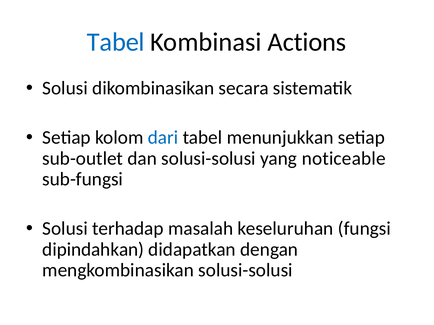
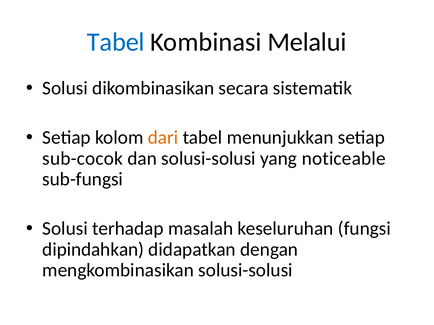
Actions: Actions -> Melalui (307, 42)
dari colour: blue -> orange (163, 138)
sub-outlet: sub-outlet -> sub-cocok (83, 159)
